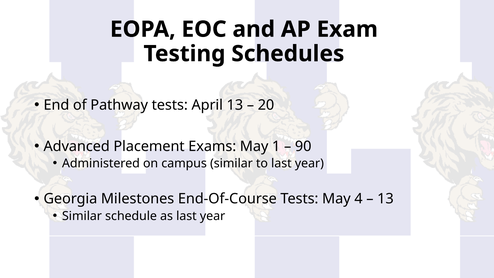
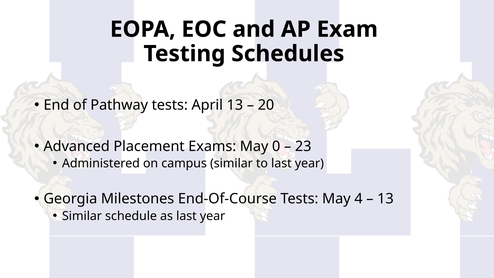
1: 1 -> 0 (276, 146)
90: 90 -> 23 (303, 146)
